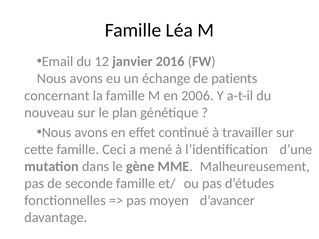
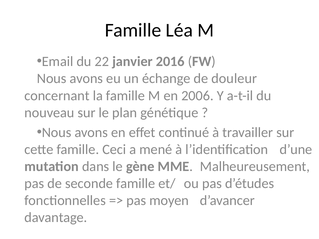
12: 12 -> 22 (102, 62)
patients: patients -> douleur (234, 79)
